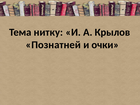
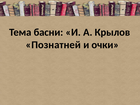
нитку: нитку -> басни (48, 32)
